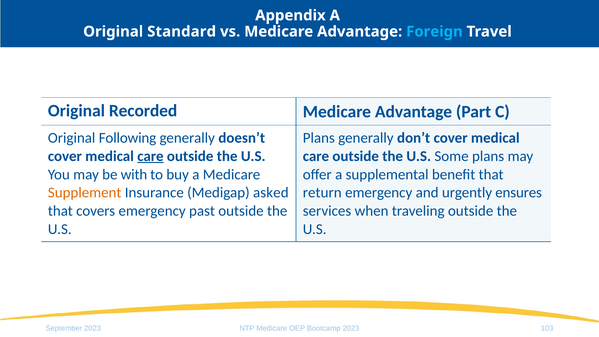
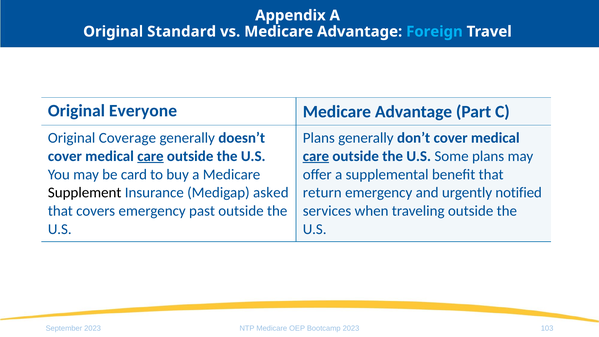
Recorded: Recorded -> Everyone (143, 111)
Following: Following -> Coverage (127, 138)
care underline: none -> present (316, 156)
with: with -> card (134, 174)
Supplement colour: orange -> black (85, 193)
ensures: ensures -> notified (519, 193)
